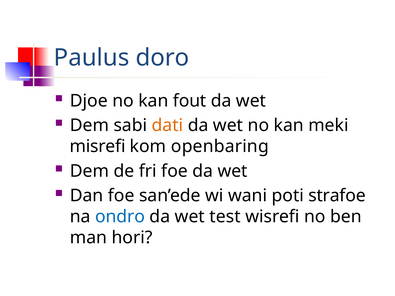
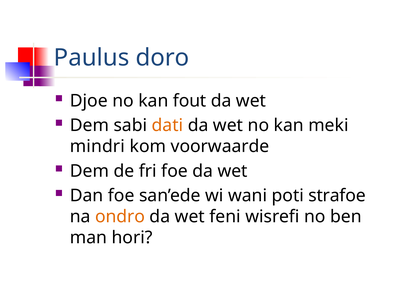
misrefi: misrefi -> mindri (97, 147)
openbaring: openbaring -> voorwaarde (220, 147)
ondro colour: blue -> orange (120, 217)
test: test -> feni (225, 217)
